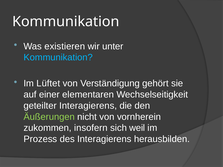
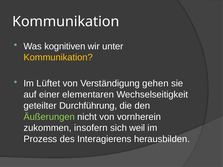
existieren: existieren -> kognitiven (65, 46)
Kommunikation colour: light blue -> yellow (58, 57)
gehört: gehört -> gehen (155, 84)
geteilter Interagierens: Interagierens -> Durchführung (88, 106)
